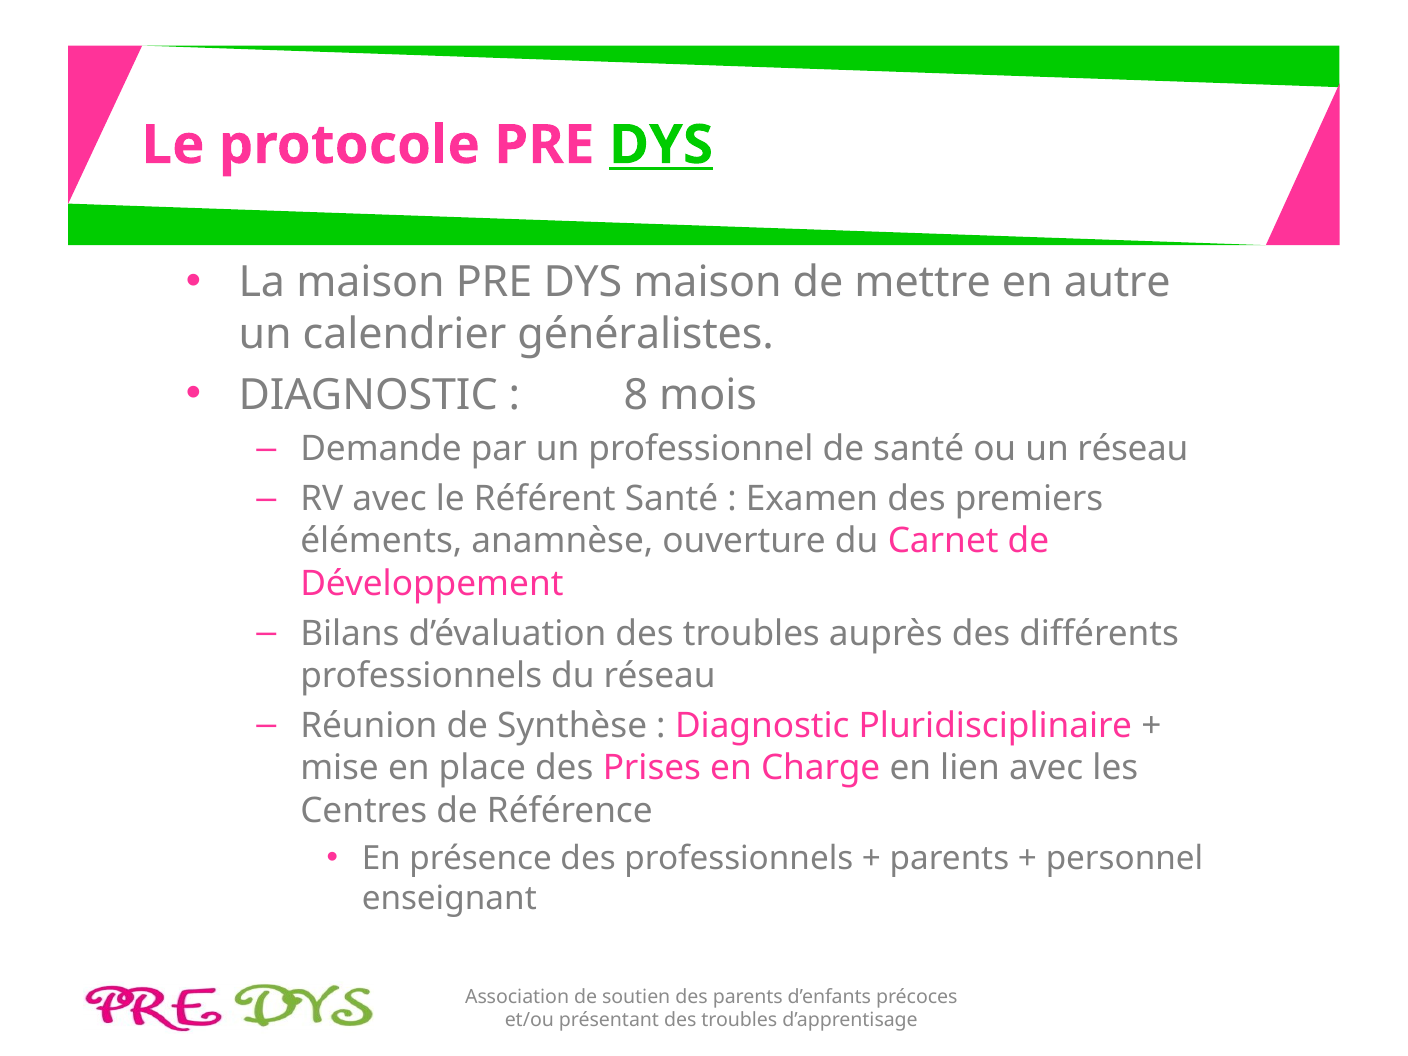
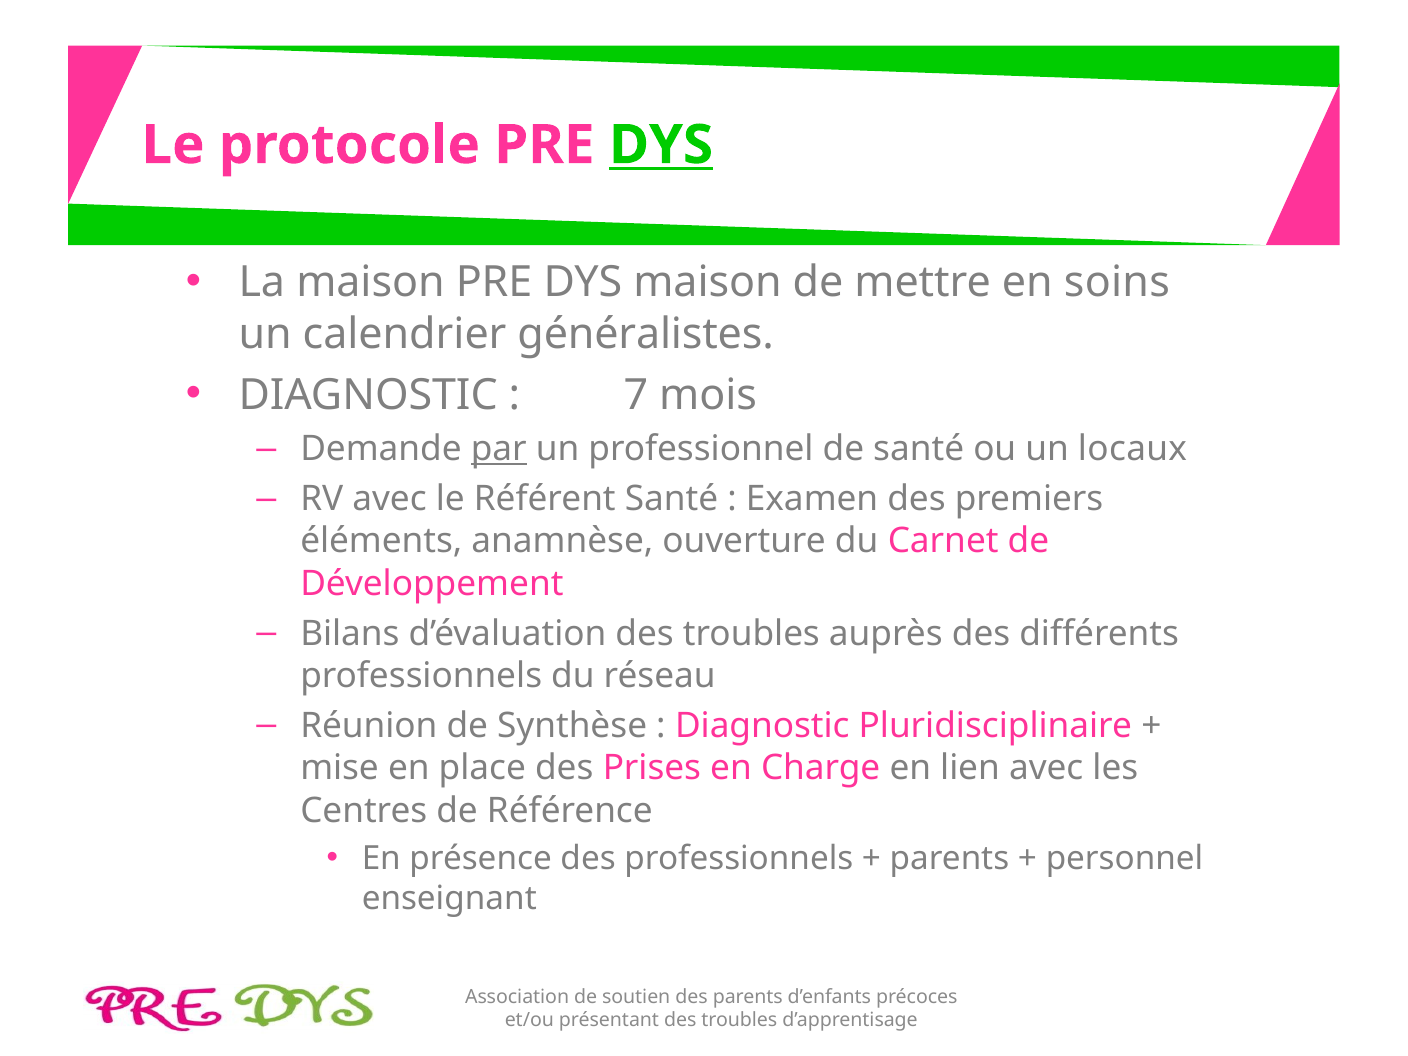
autre: autre -> soins (1117, 282)
8: 8 -> 7 (636, 395)
par underline: none -> present (499, 449)
un réseau: réseau -> locaux (1133, 449)
